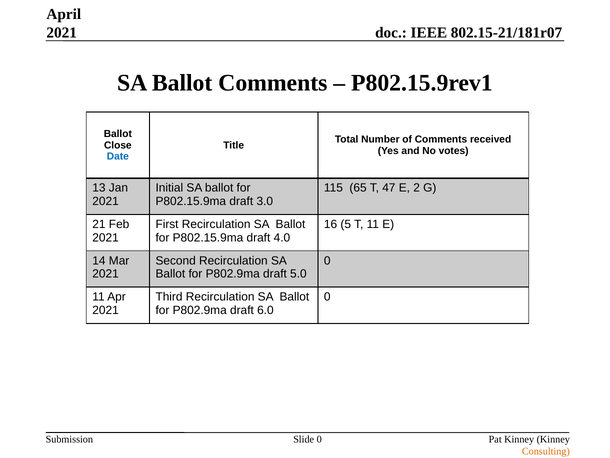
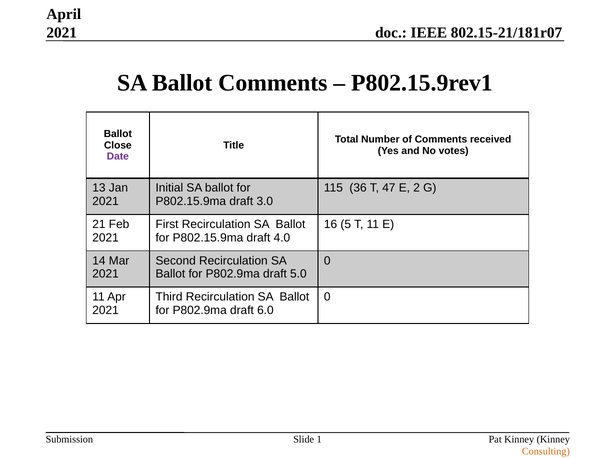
Date colour: blue -> purple (118, 156)
65: 65 -> 36 (358, 188)
Slide 0: 0 -> 1 (319, 439)
